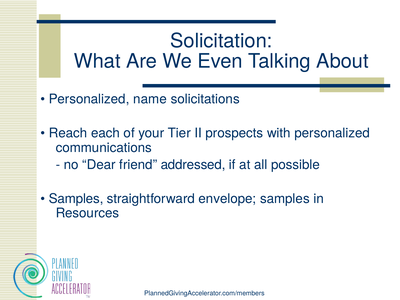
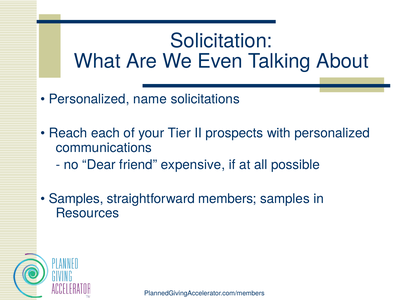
addressed: addressed -> expensive (193, 165)
envelope: envelope -> members (228, 199)
